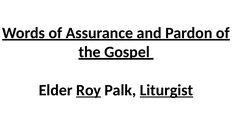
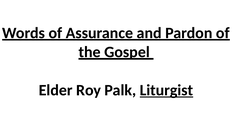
Roy underline: present -> none (89, 91)
